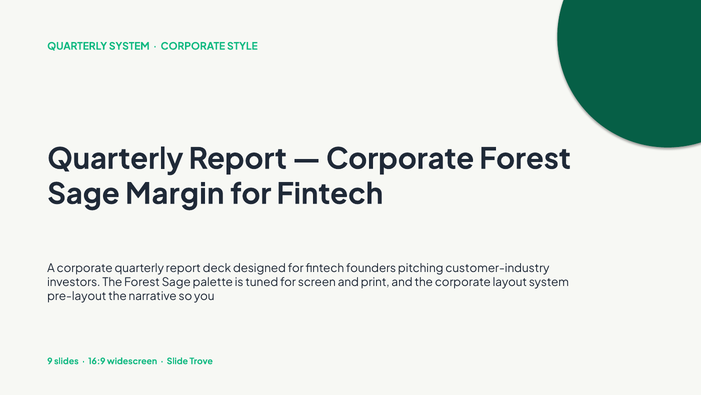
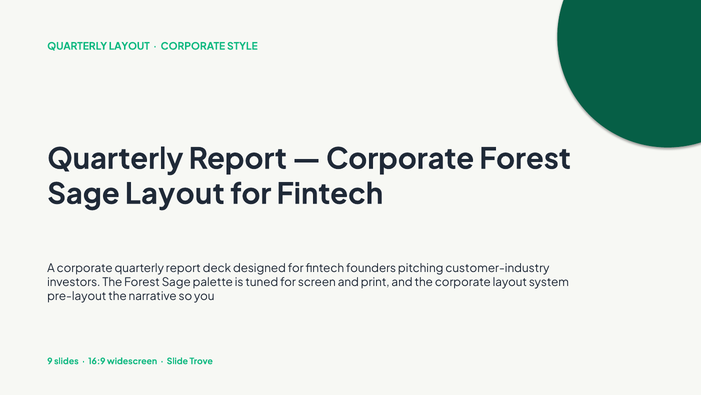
QUARTERLY SYSTEM: SYSTEM -> LAYOUT (129, 46)
Sage Margin: Margin -> Layout (175, 194)
